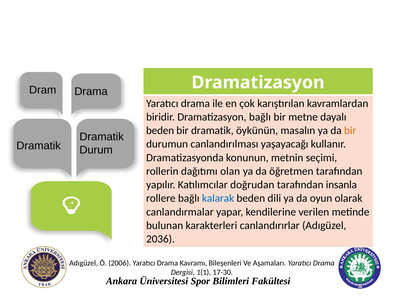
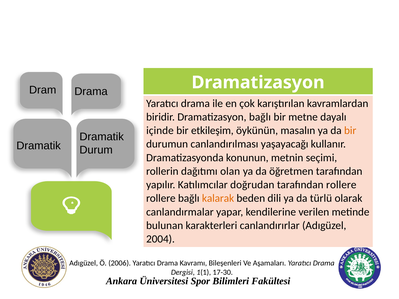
beden: beden -> içinde (160, 131)
bir dramatik: dramatik -> etkileşim (212, 131)
tarafından insanla: insanla -> rollere (341, 185)
kalarak colour: blue -> orange (218, 198)
oyun: oyun -> türlü (321, 198)
2036: 2036 -> 2004 (160, 239)
